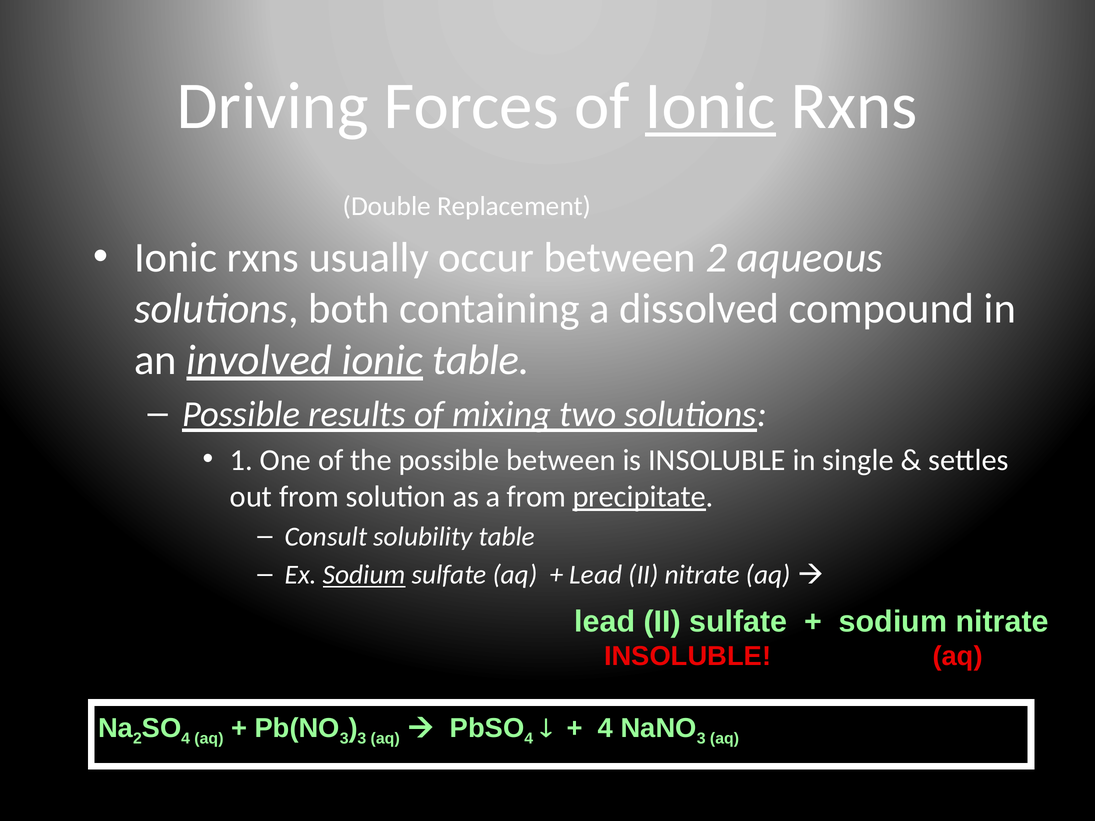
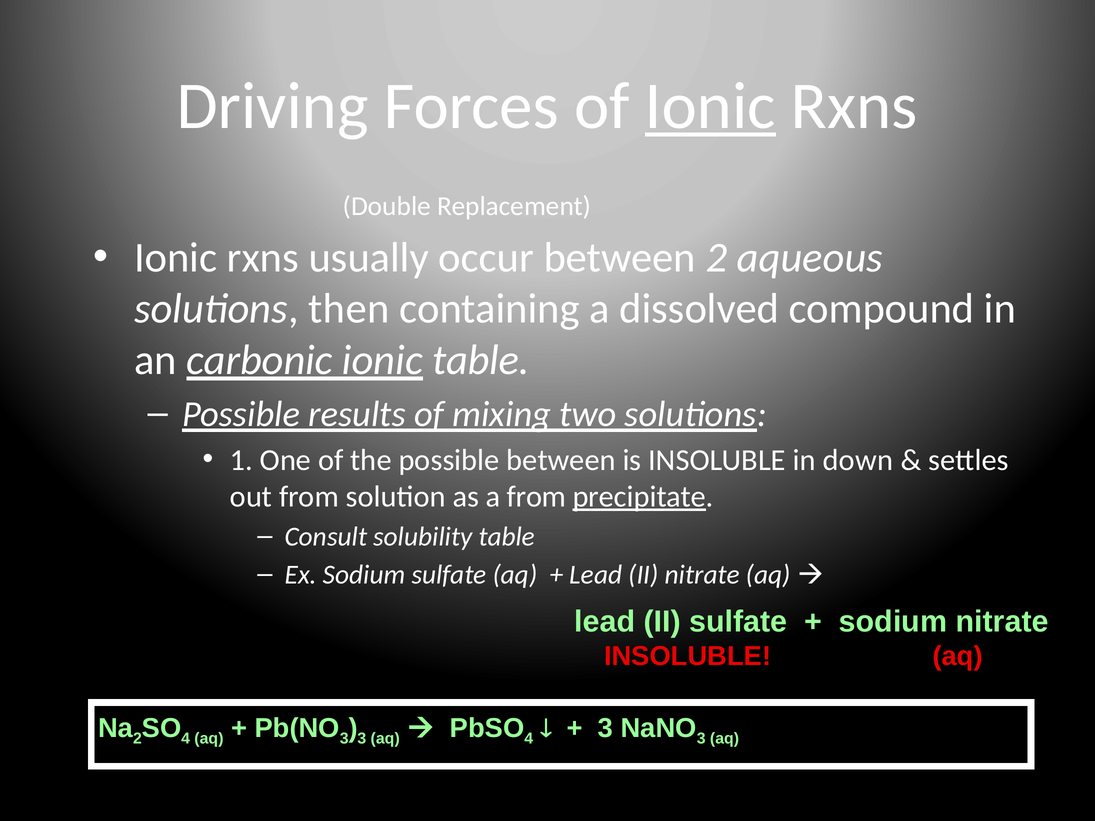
both: both -> then (349, 309)
involved: involved -> carbonic (259, 360)
single: single -> down (858, 460)
Sodium underline: present -> none (364, 575)
4: 4 -> 3 (605, 728)
